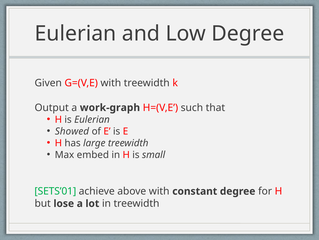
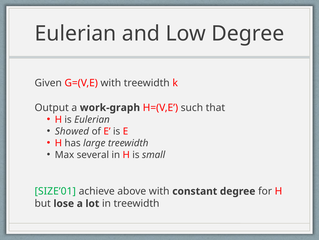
embed: embed -> several (93, 154)
SETS’01: SETS’01 -> SIZE’01 (55, 191)
